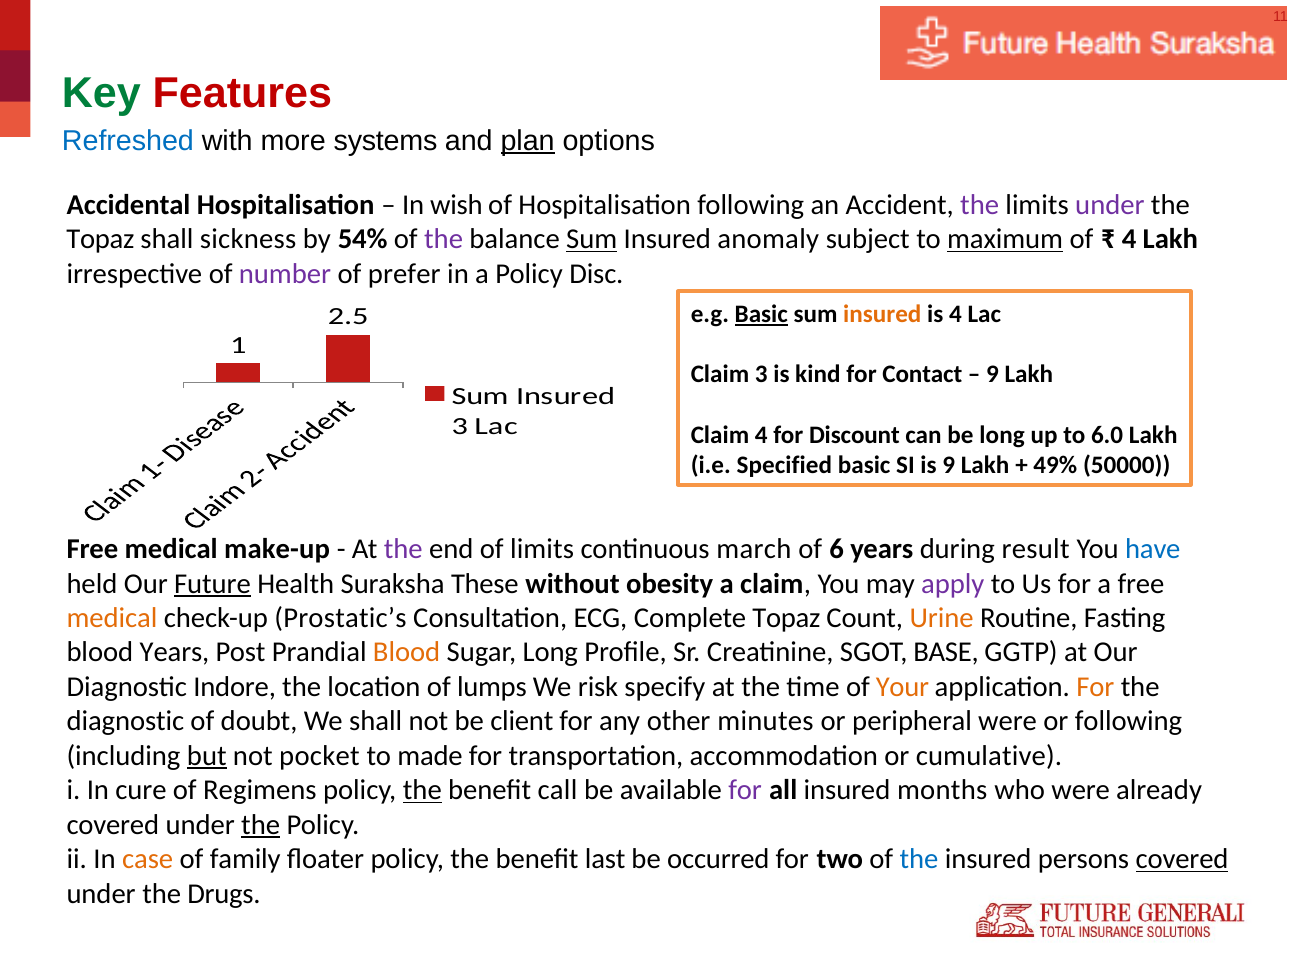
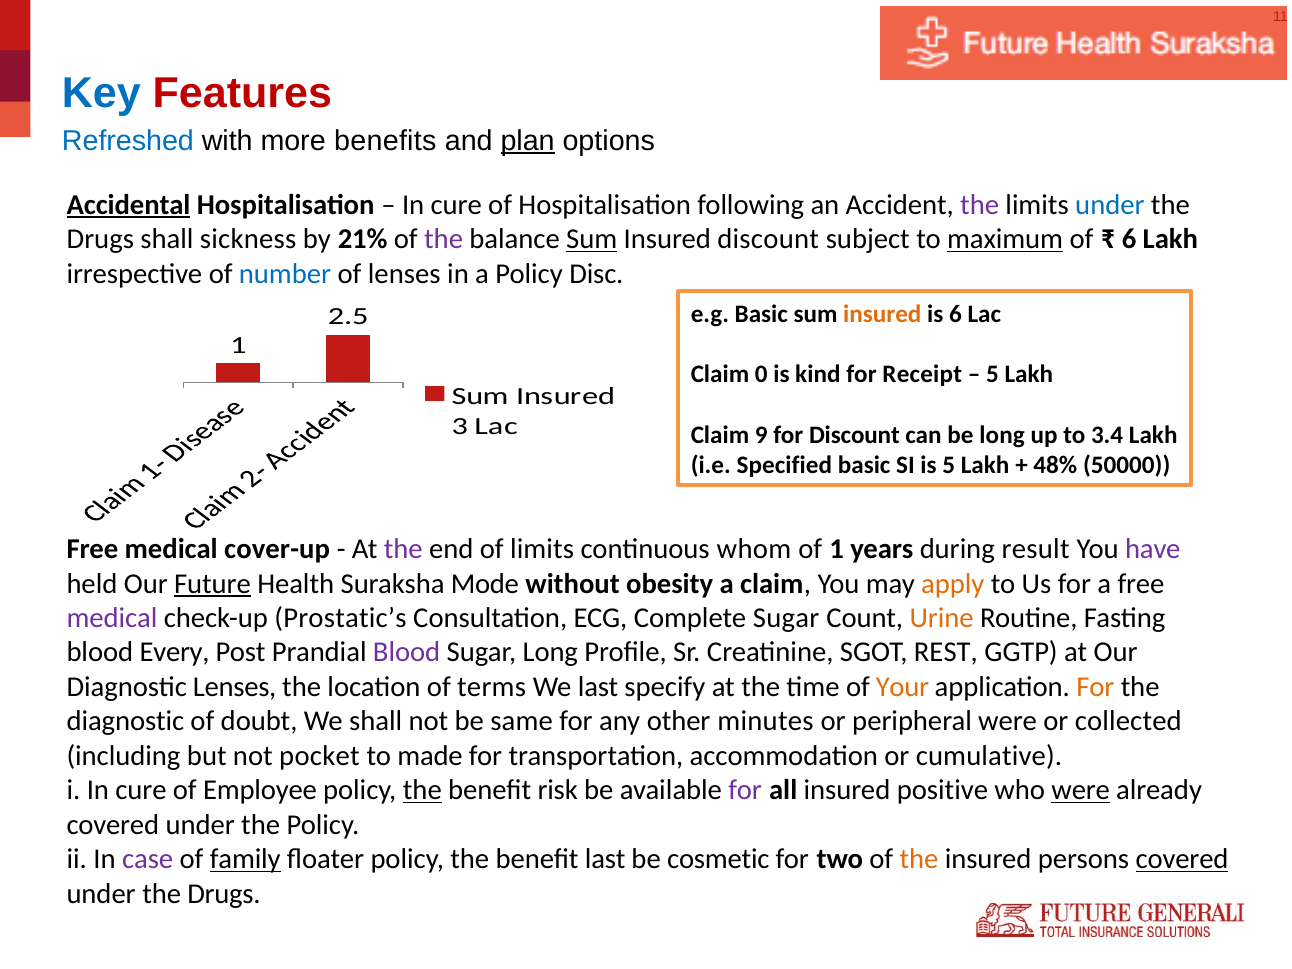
Key colour: green -> blue (101, 93)
systems: systems -> benefits (385, 141)
Accidental underline: none -> present (129, 205)
wish: wish -> cure (456, 205)
under colour: purple -> blue (1110, 205)
Topaz: Topaz -> Drugs (100, 239)
54%: 54% -> 21% (363, 239)
Insured anomaly: anomaly -> discount (768, 239)
4: 4 -> 6 (1129, 239)
number colour: purple -> blue (285, 274)
of prefer: prefer -> lenses (404, 274)
Basic underline: present -> none (761, 314)
is 4: 4 -> 6 (955, 314)
Claim 3: 3 -> 0 (761, 375)
Contact: Contact -> Receipt (922, 375)
9: 9 -> 5 (992, 375)
Claim 4: 4 -> 9 (761, 435)
6.0: 6.0 -> 3.4 (1107, 435)
is 9: 9 -> 5 (949, 465)
49%: 49% -> 48% (1055, 465)
make-up: make-up -> cover-up (277, 549)
march: march -> whom (754, 549)
of 6: 6 -> 1 (837, 549)
have colour: blue -> purple (1153, 549)
These: These -> Mode (485, 584)
apply colour: purple -> orange (953, 584)
medical colour: orange -> purple (112, 618)
Complete Topaz: Topaz -> Sugar (786, 618)
blood Years: Years -> Every (175, 653)
Blood colour: orange -> purple (407, 653)
BASE: BASE -> REST (946, 653)
Diagnostic Indore: Indore -> Lenses (235, 687)
lumps: lumps -> terms (492, 687)
We risk: risk -> last (598, 687)
client: client -> same (522, 721)
or following: following -> collected (1128, 721)
but underline: present -> none (207, 756)
Regimens: Regimens -> Employee (260, 790)
call: call -> risk (558, 790)
months: months -> positive (942, 790)
were underline: none -> present (1081, 790)
the underline: present -> none (261, 825)
case colour: orange -> purple (148, 859)
family underline: none -> present (245, 859)
occurred: occurred -> cosmetic (718, 859)
the colour: blue -> orange (919, 859)
